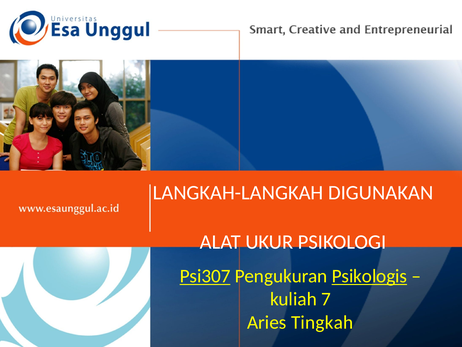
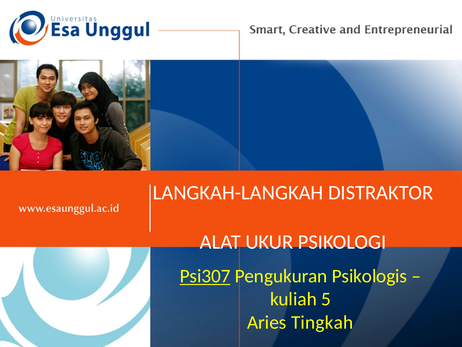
DIGUNAKAN: DIGUNAKAN -> DISTRAKTOR (381, 193)
Psikologis underline: present -> none (369, 276)
7: 7 -> 5 (326, 299)
